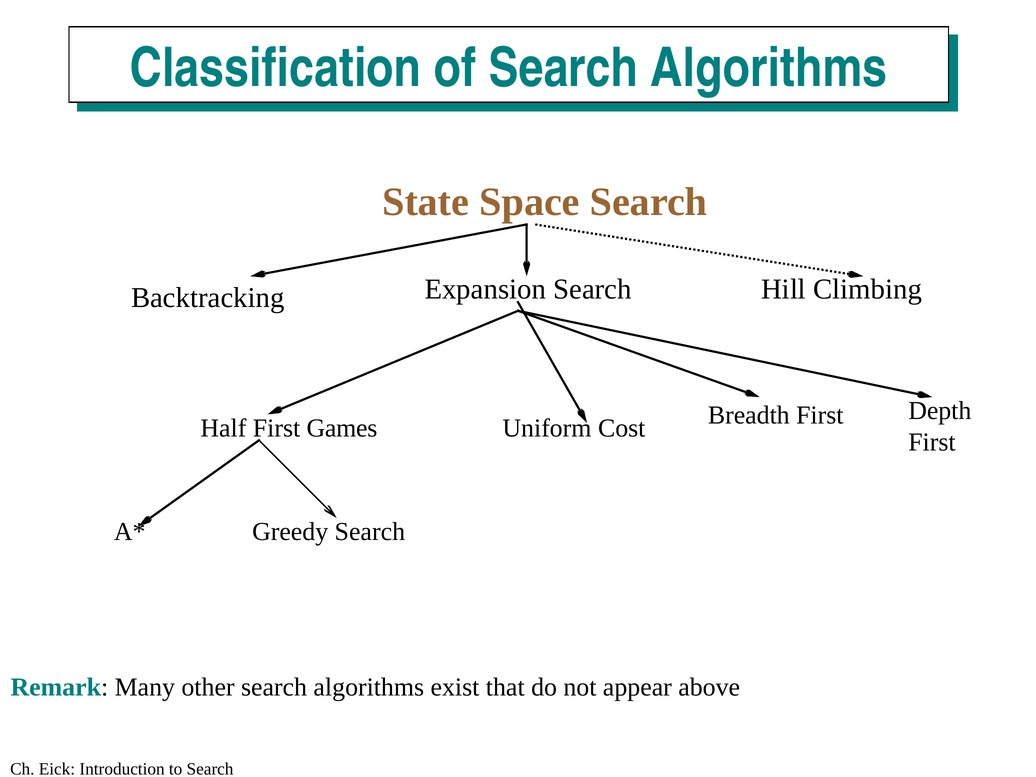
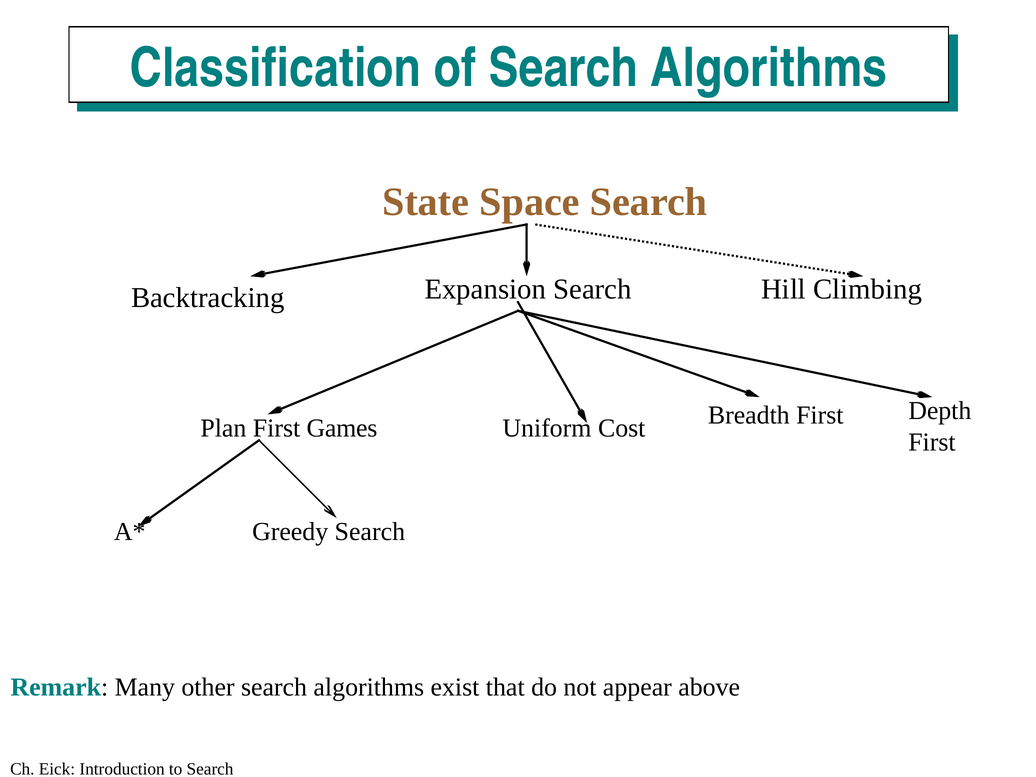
Half: Half -> Plan (223, 428)
